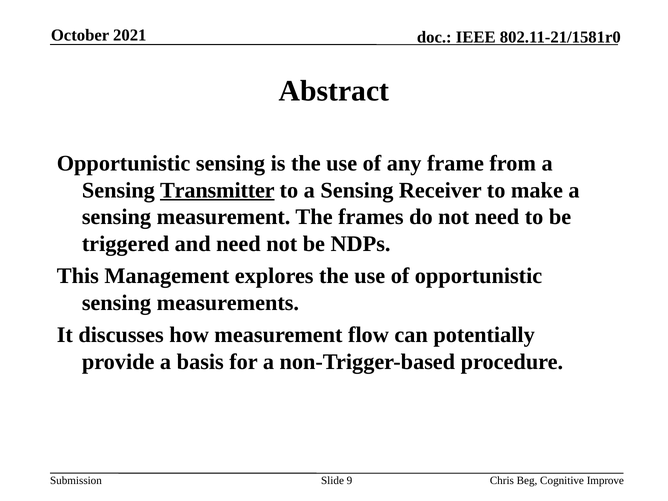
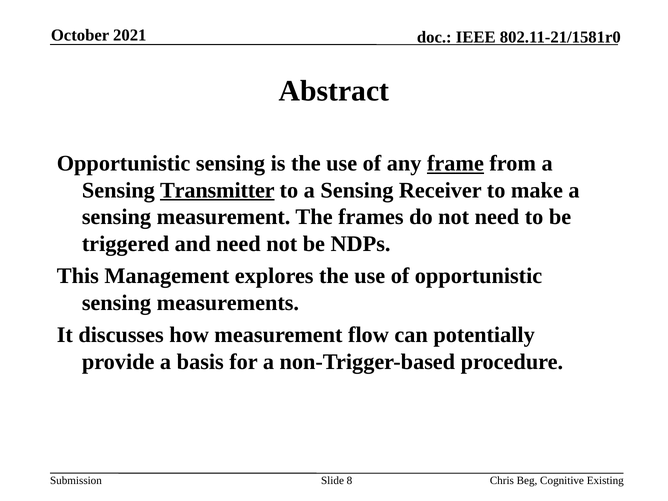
frame underline: none -> present (455, 164)
9: 9 -> 8 (350, 480)
Improve: Improve -> Existing (605, 480)
